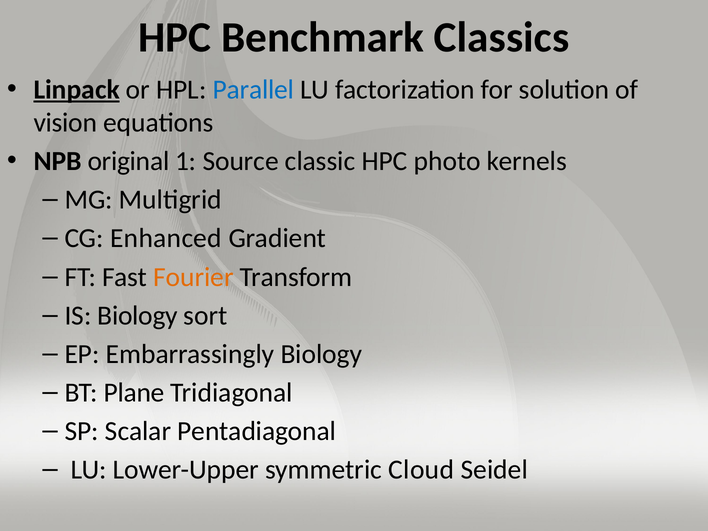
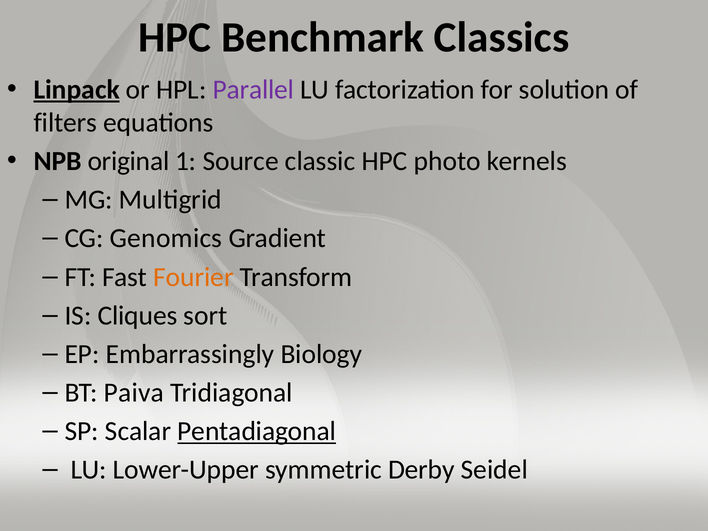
Parallel colour: blue -> purple (253, 90)
vision: vision -> filters (65, 123)
Enhanced: Enhanced -> Genomics (166, 238)
IS Biology: Biology -> Cliques (138, 316)
Plane: Plane -> Paiva (134, 393)
Pentadiagonal underline: none -> present (257, 431)
Cloud: Cloud -> Derby (421, 470)
